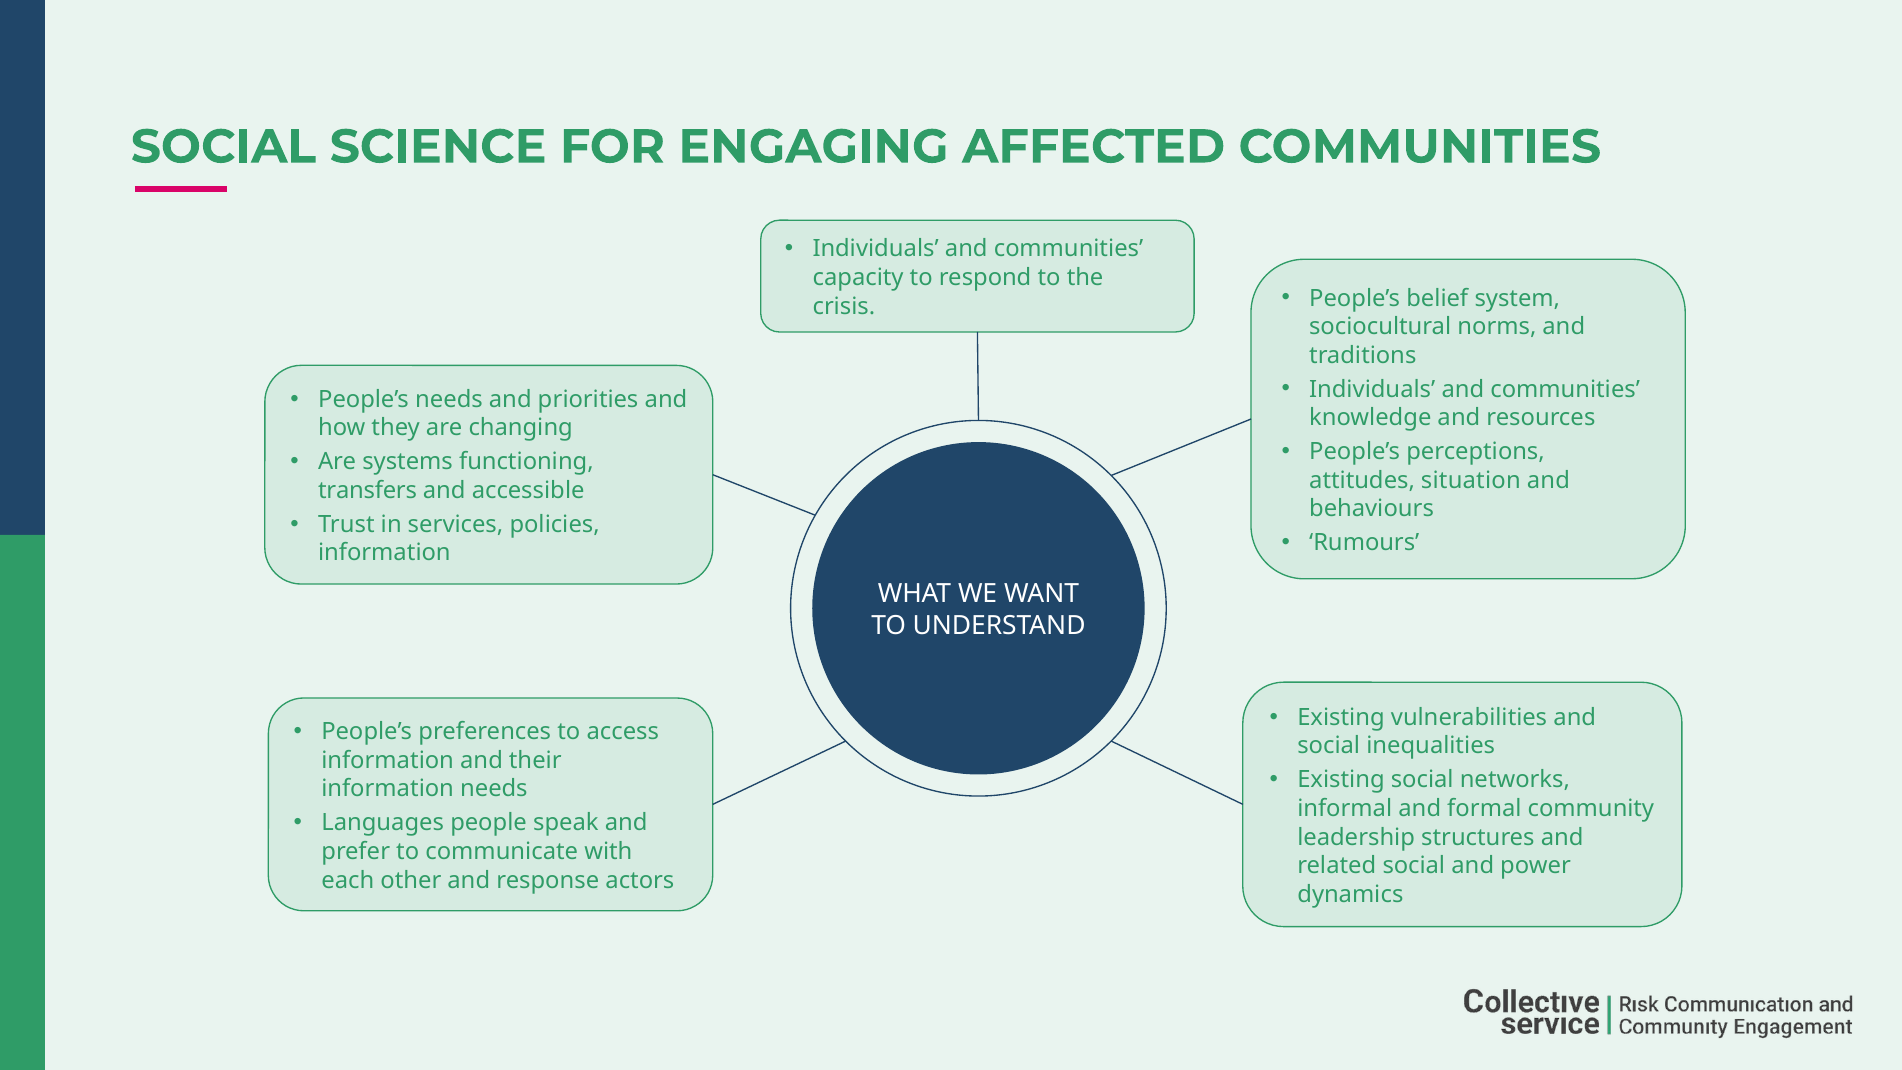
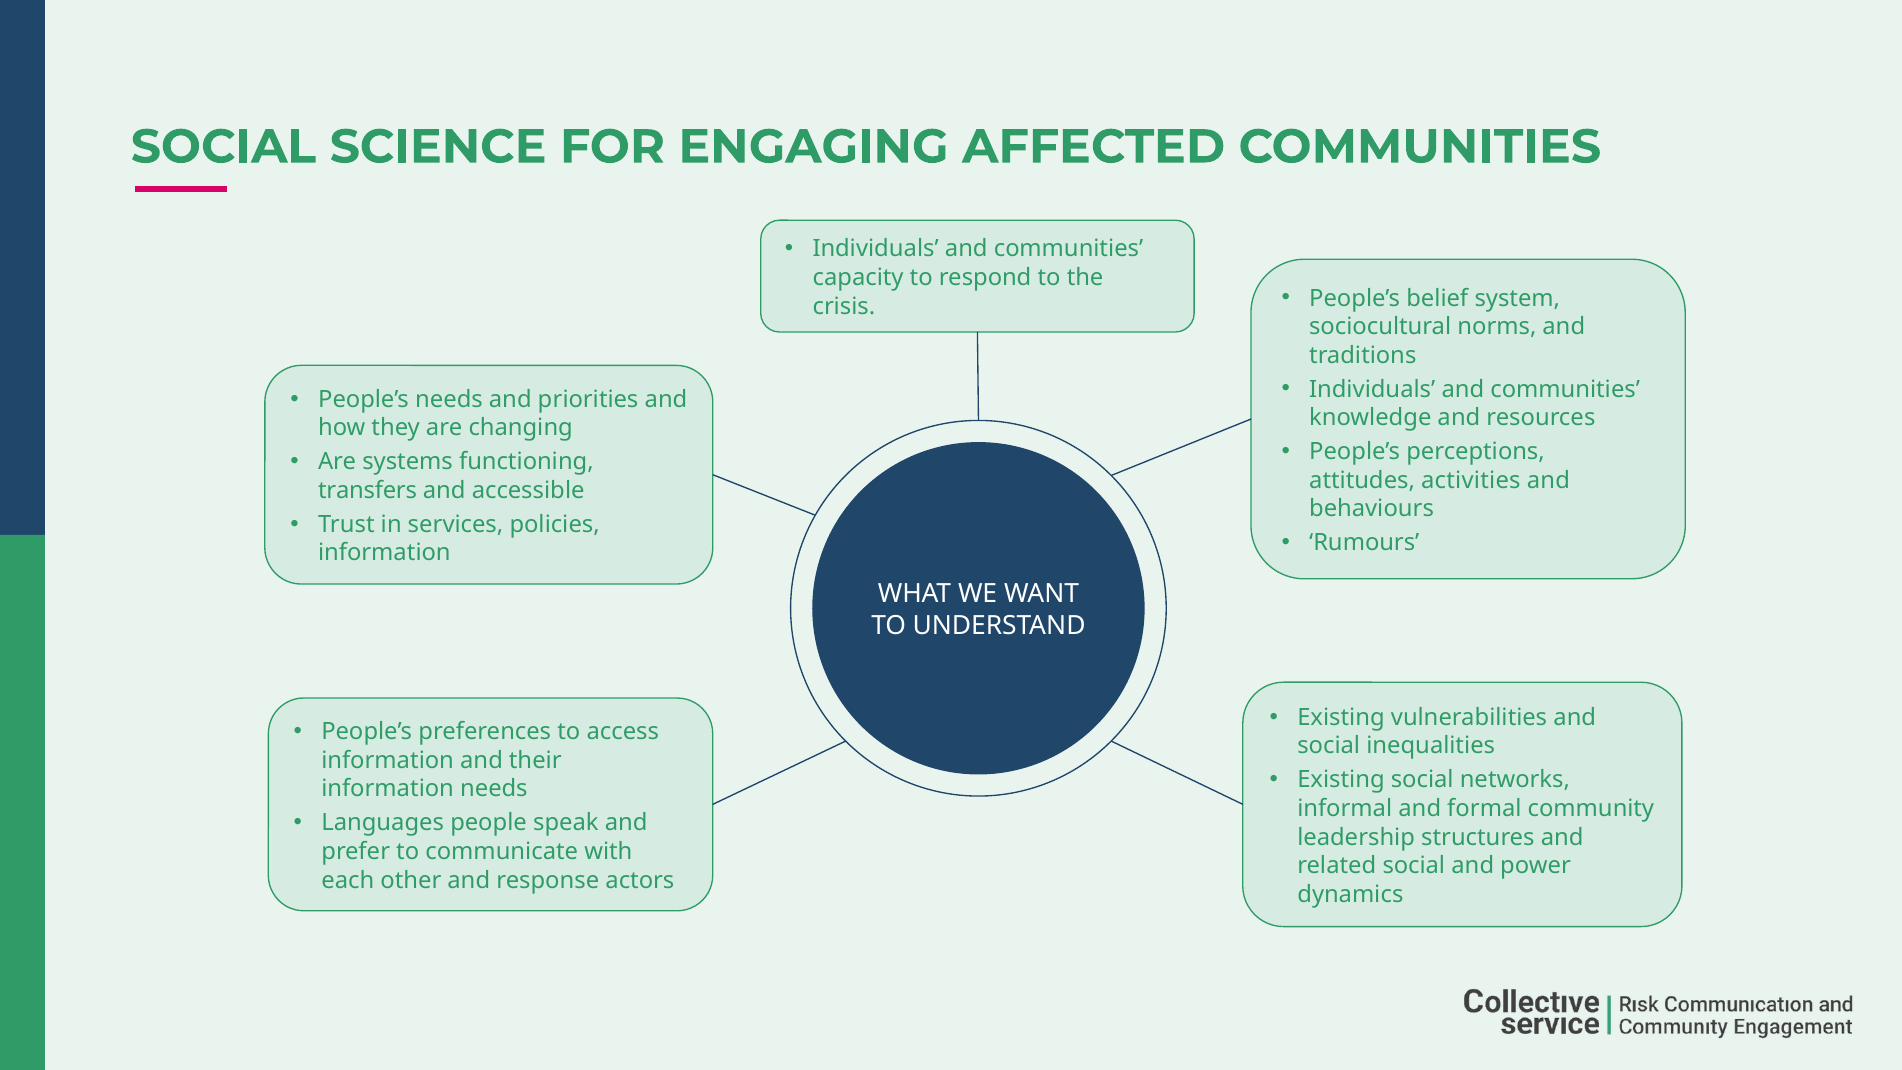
situation: situation -> activities (1471, 480)
